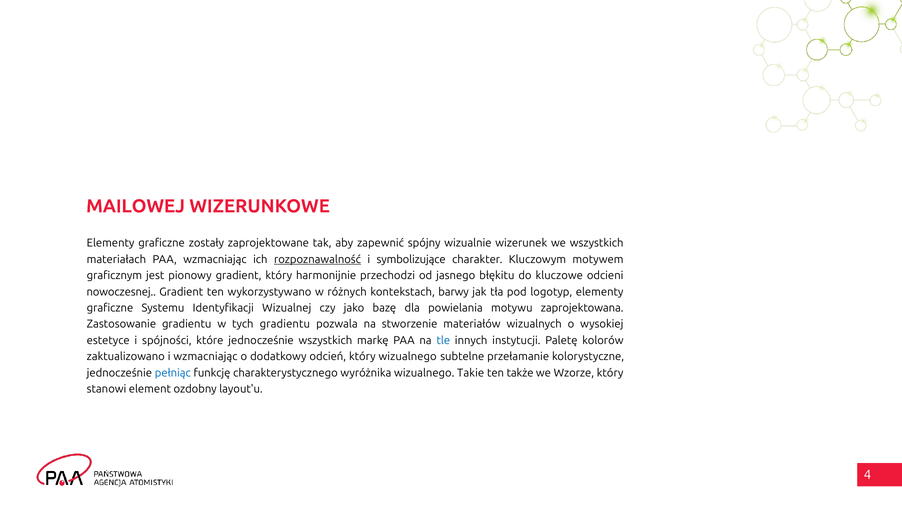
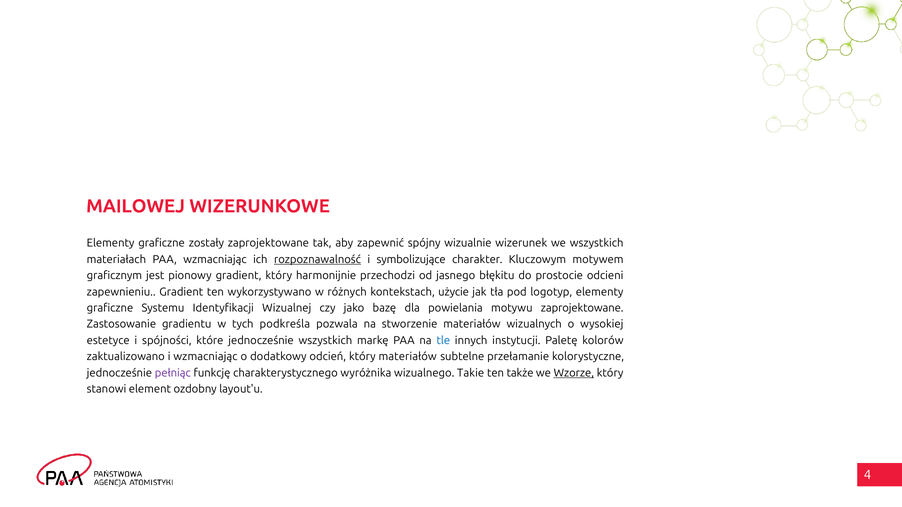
kluczowe: kluczowe -> prostocie (559, 276)
nowoczesnej: nowoczesnej -> zapewnieniu (121, 292)
barwy: barwy -> użycie (454, 292)
motywu zaprojektowana: zaprojektowana -> zaprojektowane (582, 308)
tych gradientu: gradientu -> podkreśla (285, 324)
który wizualnego: wizualnego -> materiałów (408, 357)
pełniąc colour: blue -> purple (173, 373)
Wzorze underline: none -> present (574, 373)
